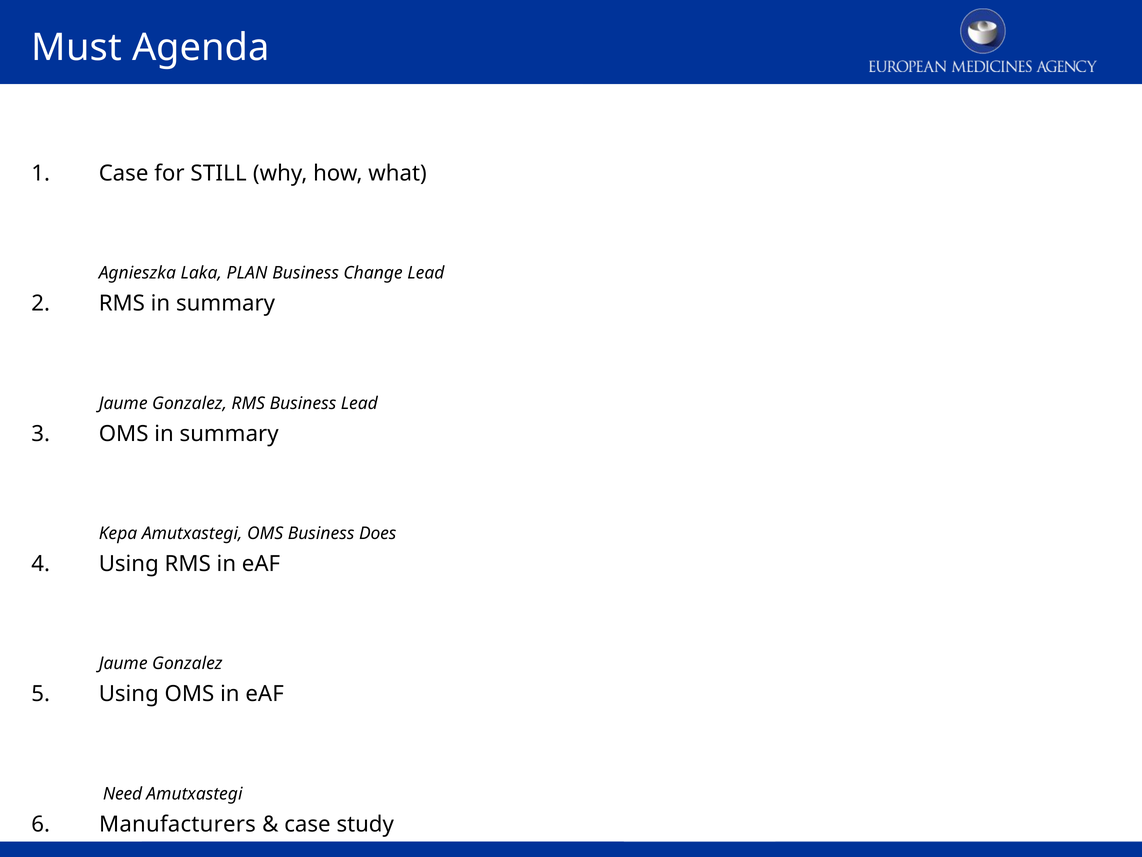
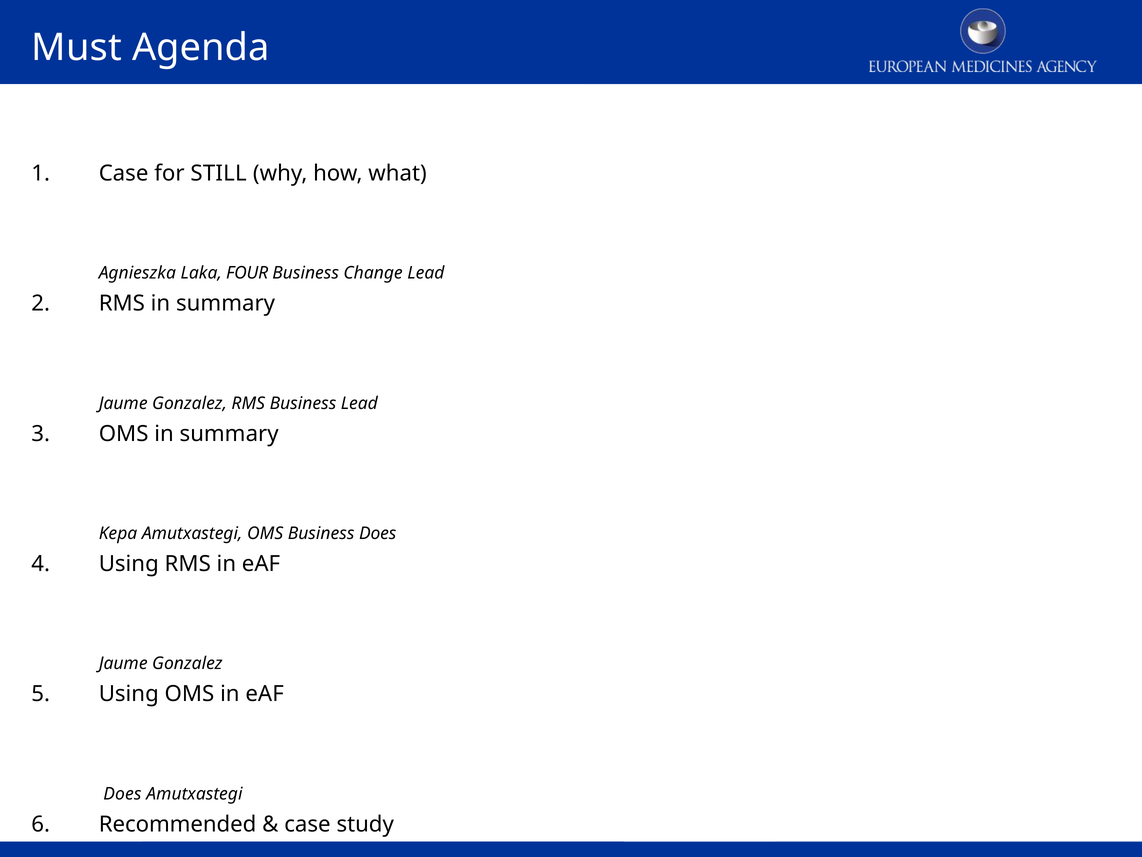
PLAN: PLAN -> FOUR (247, 273)
Need: Need -> Does (122, 793)
Manufacturers: Manufacturers -> Recommended (178, 824)
